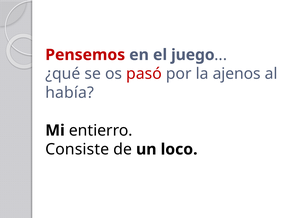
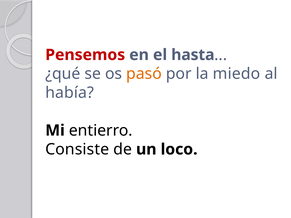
juego: juego -> hasta (193, 55)
pasó colour: red -> orange (144, 74)
ajenos: ajenos -> miedo (237, 74)
